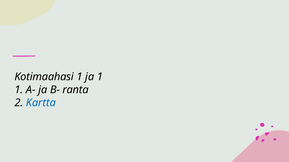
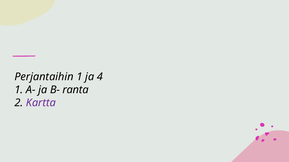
Kotimaahasi: Kotimaahasi -> Perjantaihin (44, 77)
ja 1: 1 -> 4 (100, 77)
Kartta colour: blue -> purple (41, 103)
